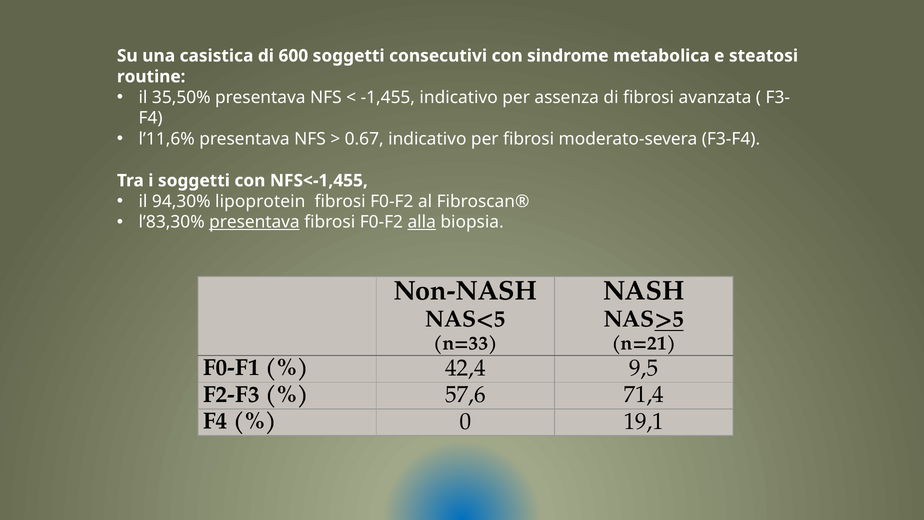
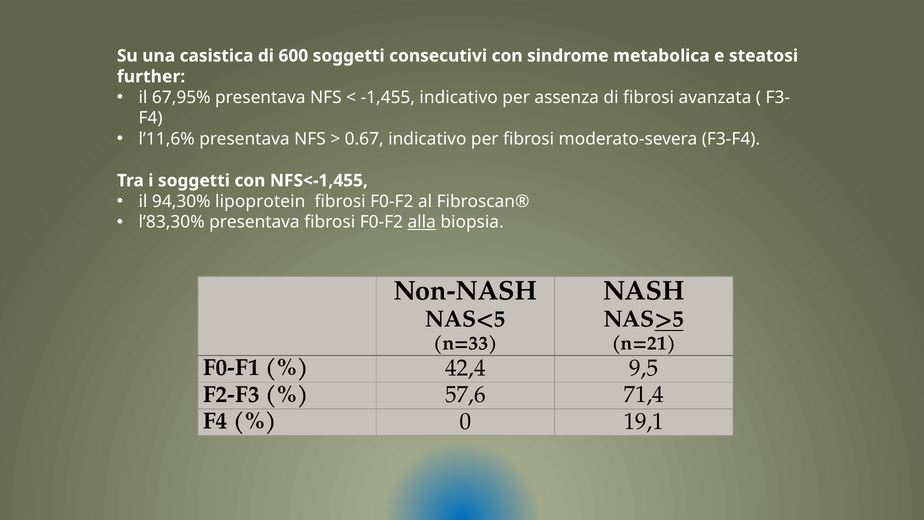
routine: routine -> further (151, 77)
35,50%: 35,50% -> 67,95% (181, 97)
presentava underline: present -> none (254, 222)
